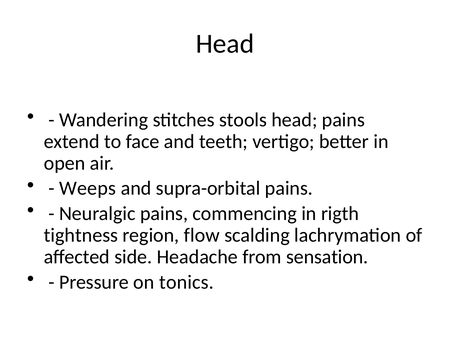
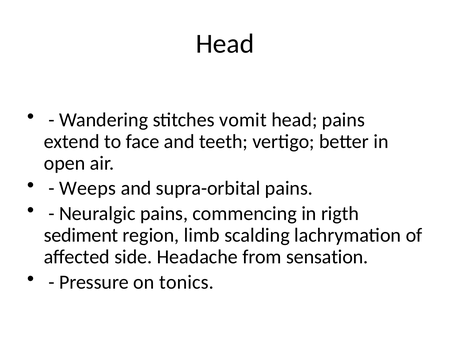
stools: stools -> vomit (243, 120)
tightness: tightness -> sediment (81, 235)
flow: flow -> limb (202, 235)
